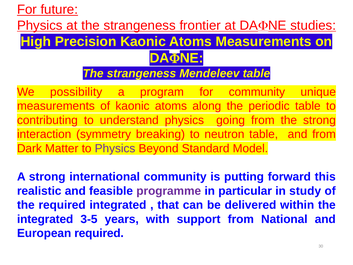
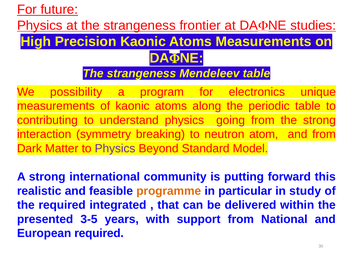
for community: community -> electronics (257, 92)
neutron table: table -> atom (264, 134)
programme colour: purple -> orange (169, 191)
integrated: integrated -> presented (45, 219)
